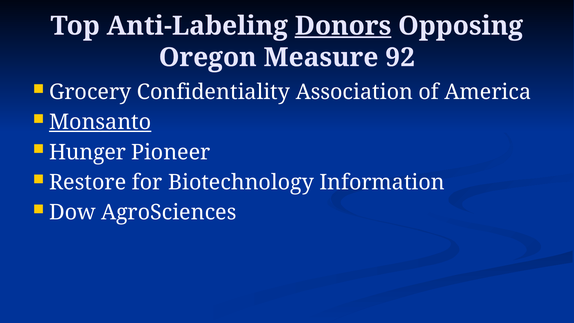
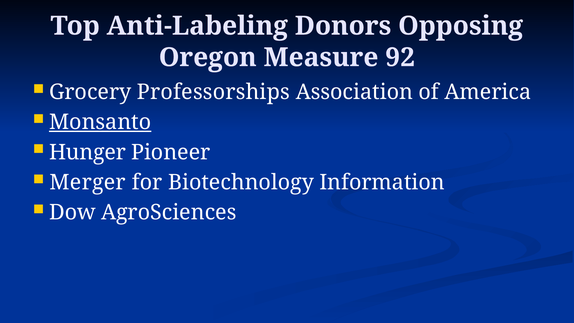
Donors underline: present -> none (343, 26)
Confidentiality: Confidentiality -> Professorships (213, 92)
Restore: Restore -> Merger (88, 182)
